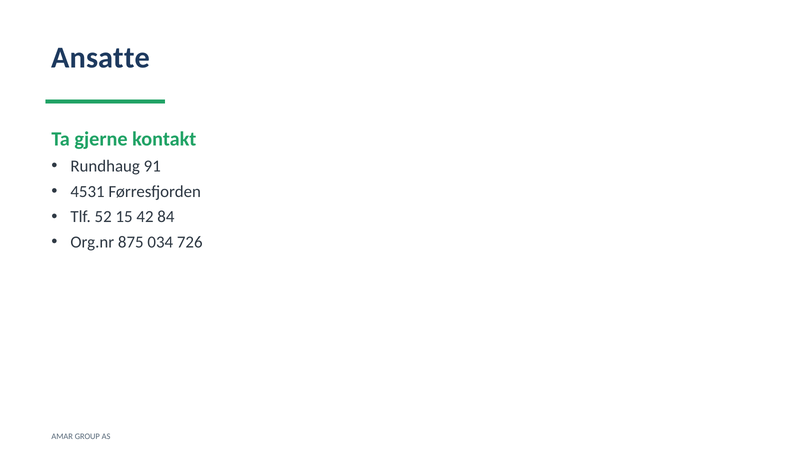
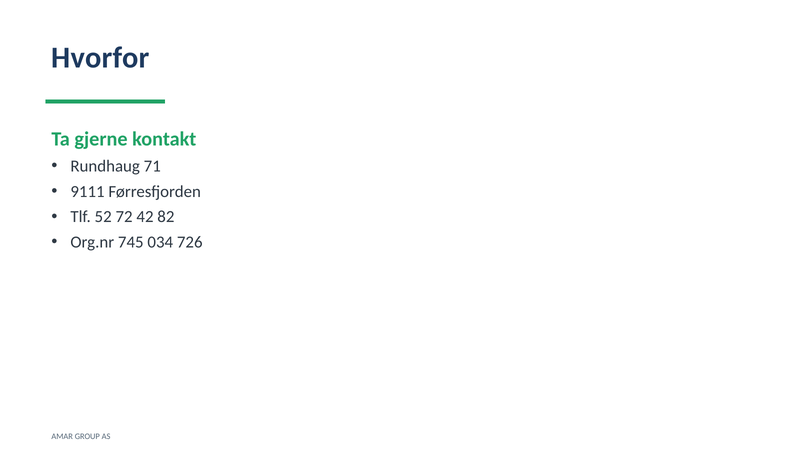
Ansatte: Ansatte -> Hvorfor (101, 58)
91: 91 -> 71 (152, 166)
4531: 4531 -> 9111 (88, 192)
15: 15 -> 72 (124, 217)
84: 84 -> 82 (166, 217)
875: 875 -> 745 (131, 242)
